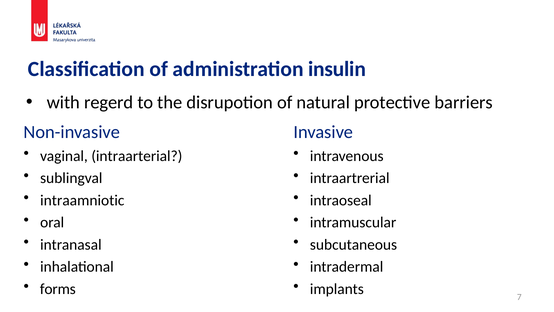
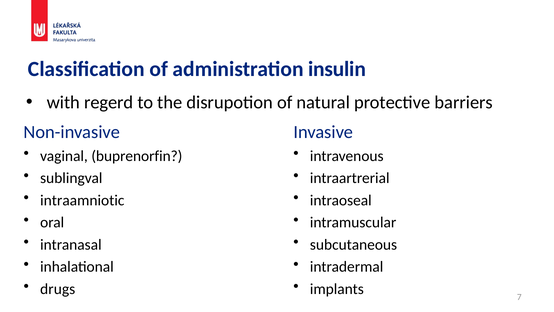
intraarterial: intraarterial -> buprenorfin (137, 156)
forms: forms -> drugs (58, 289)
